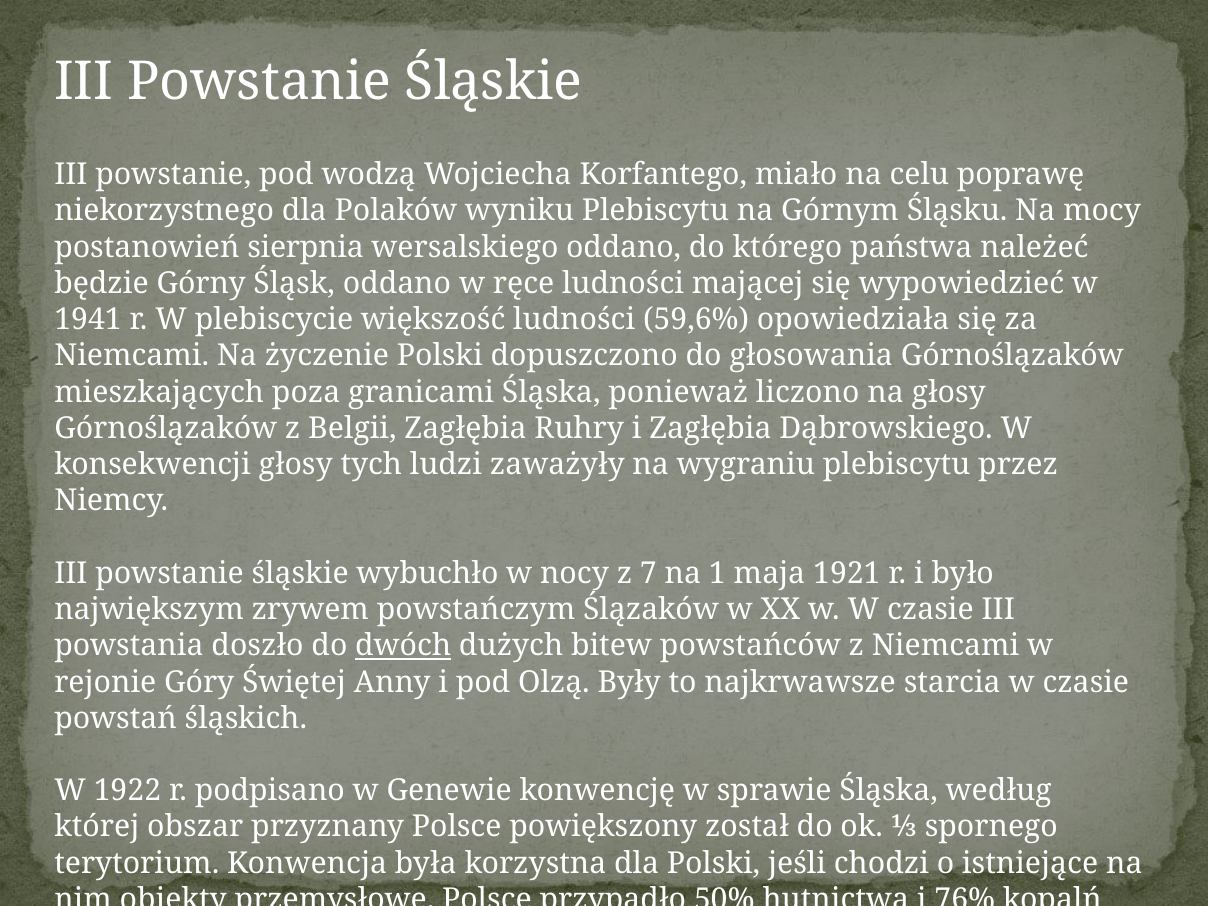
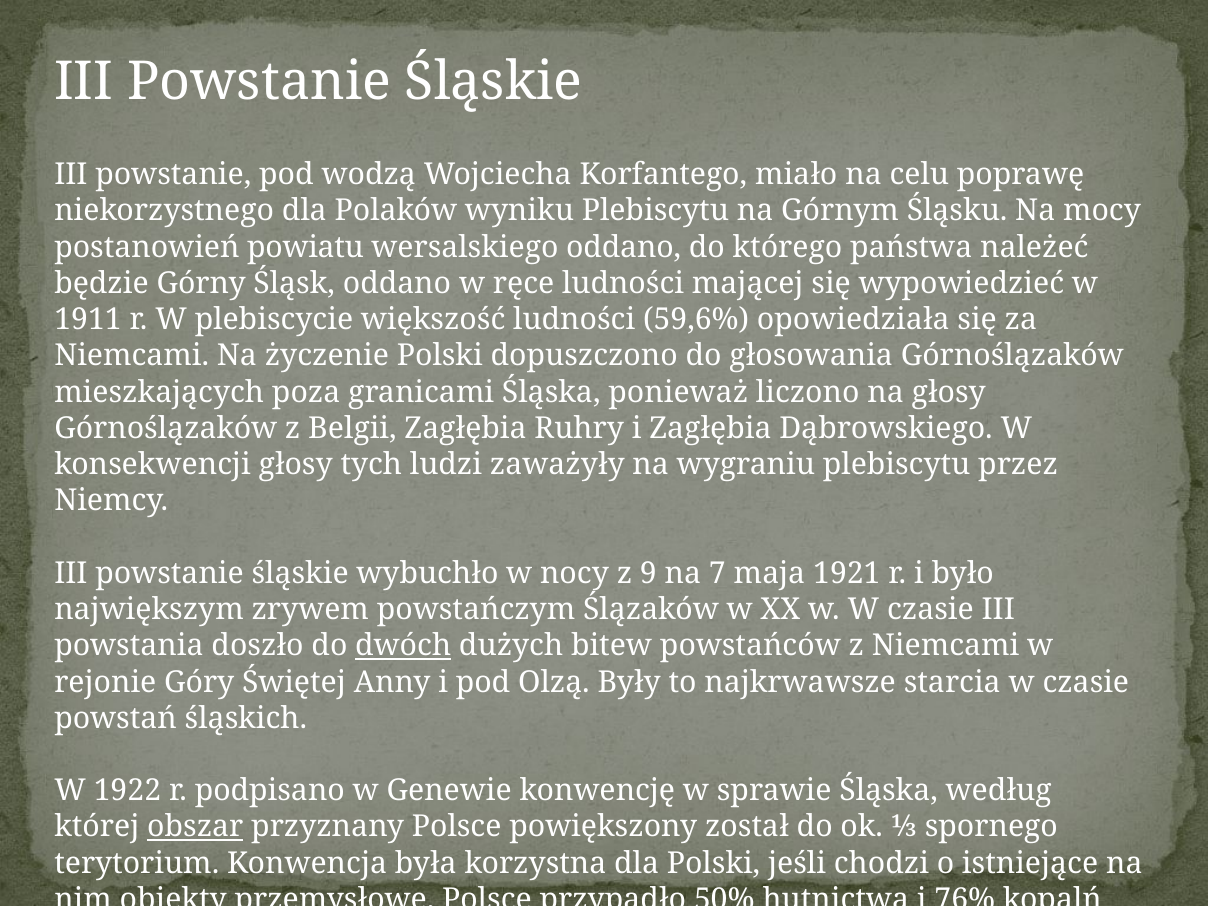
sierpnia: sierpnia -> powiatu (306, 247)
1941: 1941 -> 1911 (88, 320)
7: 7 -> 9 (648, 573)
1: 1 -> 7 (717, 573)
obszar underline: none -> present (195, 827)
